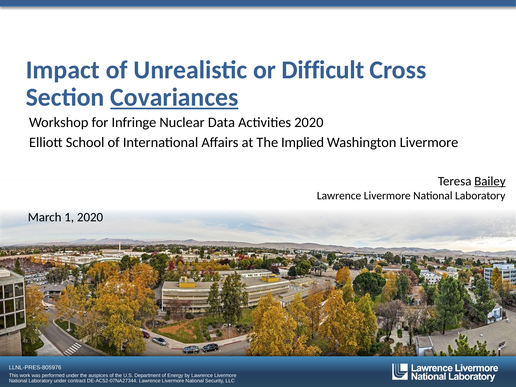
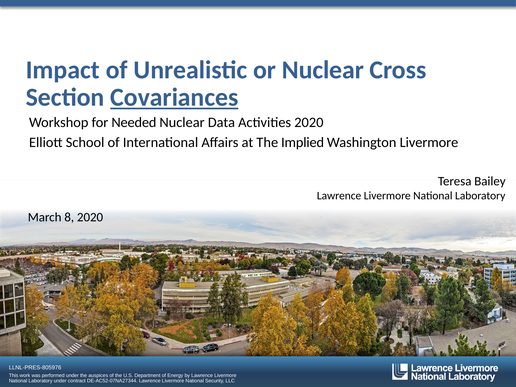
or Difficult: Difficult -> Nuclear (323, 70)
Infringe: Infringe -> Needed (134, 122)
Bailey underline: present -> none (490, 181)
1: 1 -> 8 (69, 217)
